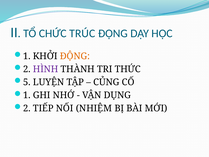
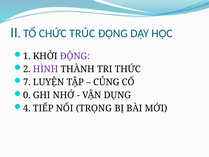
ĐỘNG colour: orange -> purple (75, 56)
5: 5 -> 7 (27, 82)
1: 1 -> 0 (27, 95)
2: 2 -> 4 (27, 108)
NHIỆM: NHIỆM -> TRỌNG (94, 108)
